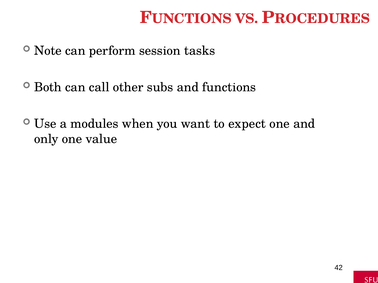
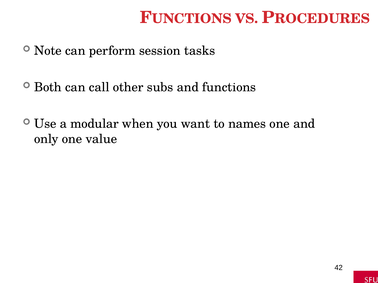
modules: modules -> modular (95, 124)
expect: expect -> names (247, 124)
